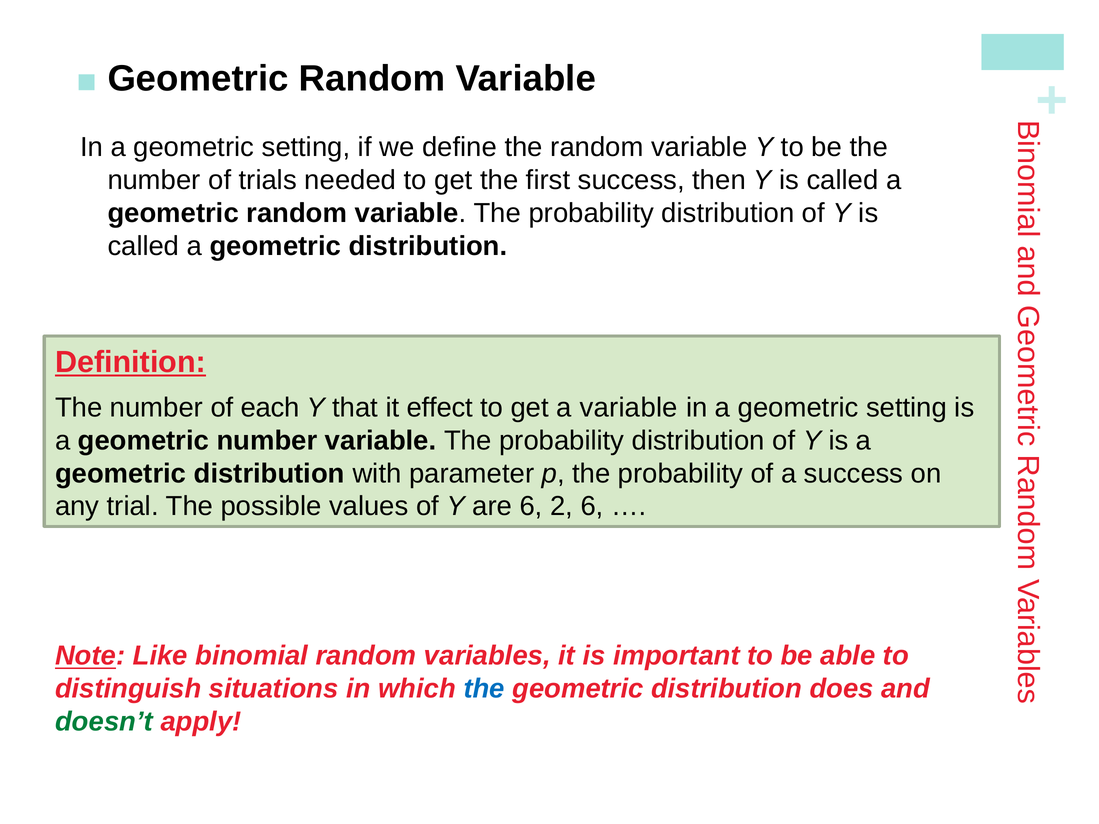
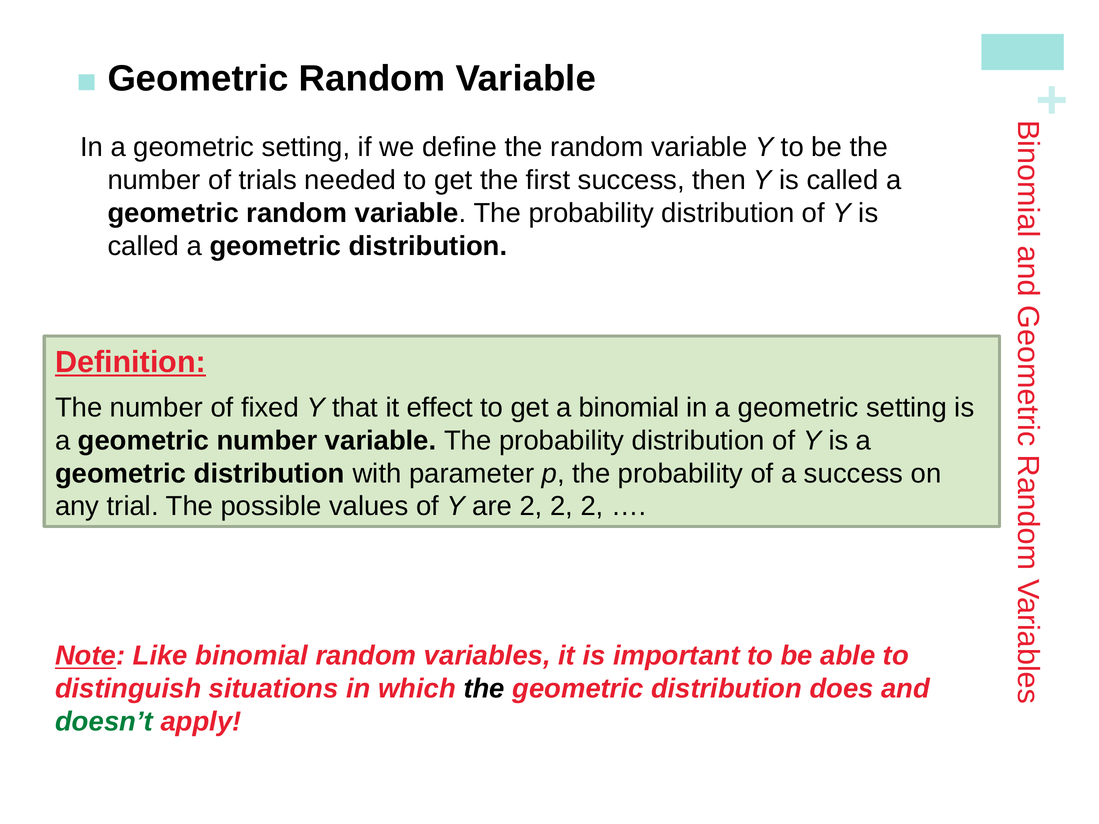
each: each -> fixed (270, 408)
a variable: variable -> binomial (629, 408)
are 6: 6 -> 2 (531, 507)
6: 6 -> 2 (592, 507)
the colour: blue -> black (484, 689)
